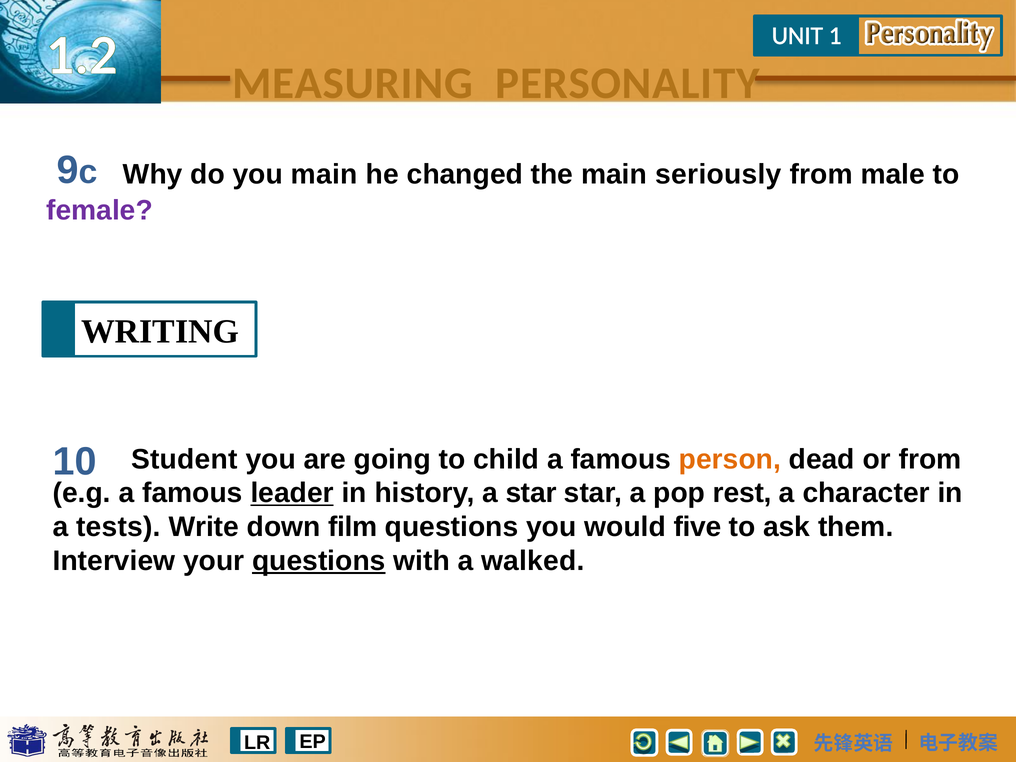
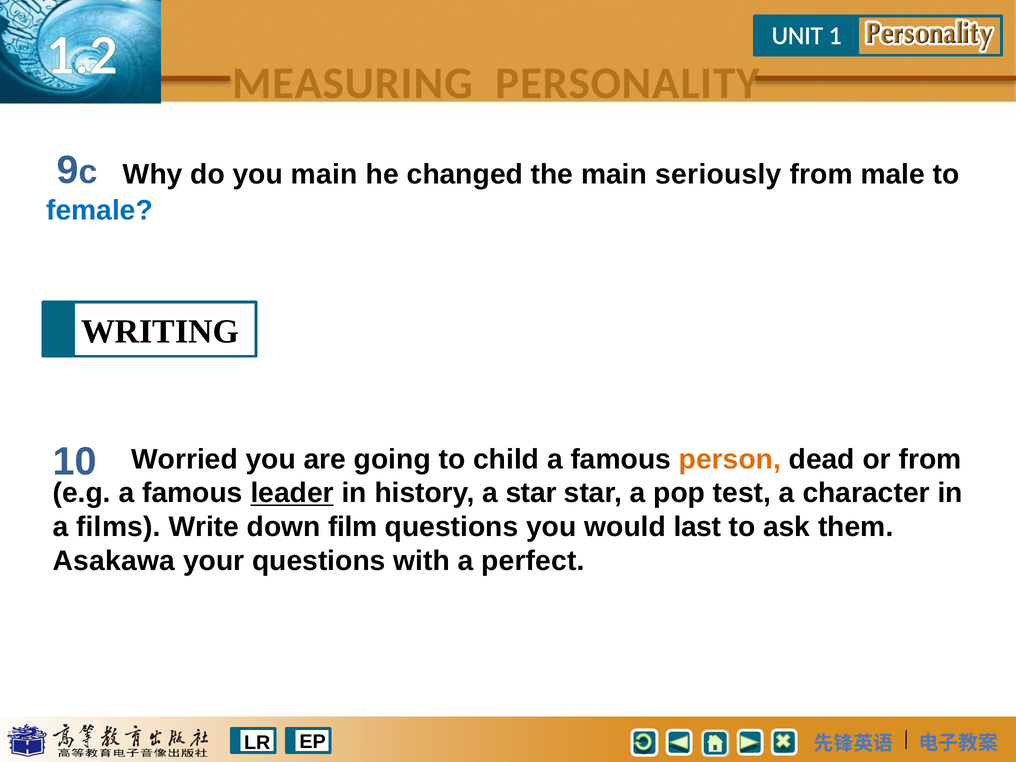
female colour: purple -> blue (100, 210)
Student: Student -> Worried (185, 459)
rest: rest -> test (742, 493)
tests: tests -> films (119, 527)
five: five -> last (697, 527)
Interview: Interview -> Asakawa (114, 561)
questions underline: present -> none (319, 561)
walked: walked -> perfect (533, 561)
